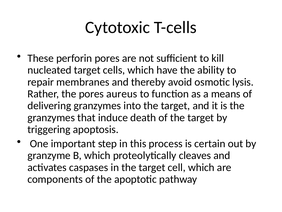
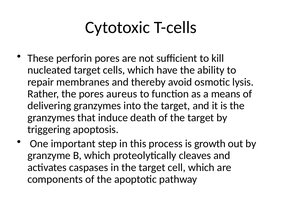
certain: certain -> growth (210, 143)
